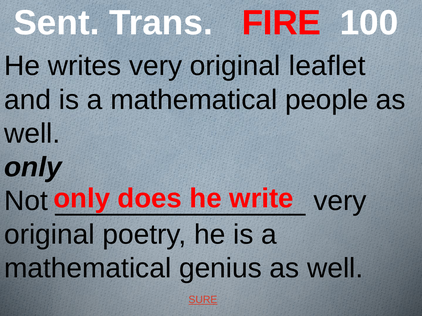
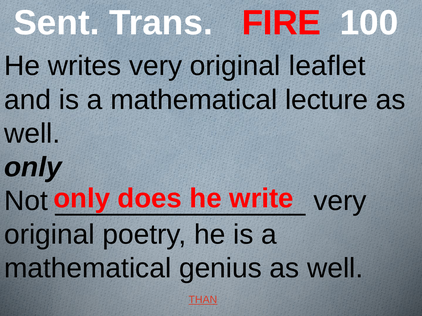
people: people -> lecture (327, 100)
SURE: SURE -> THAN (203, 300)
